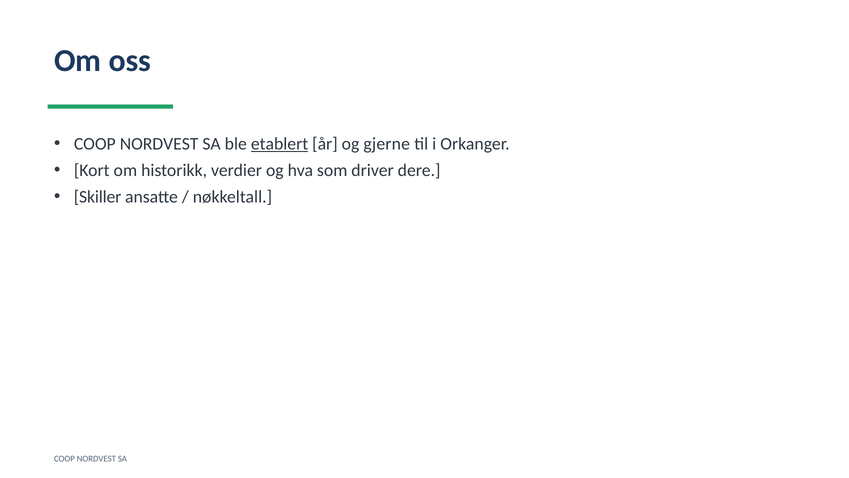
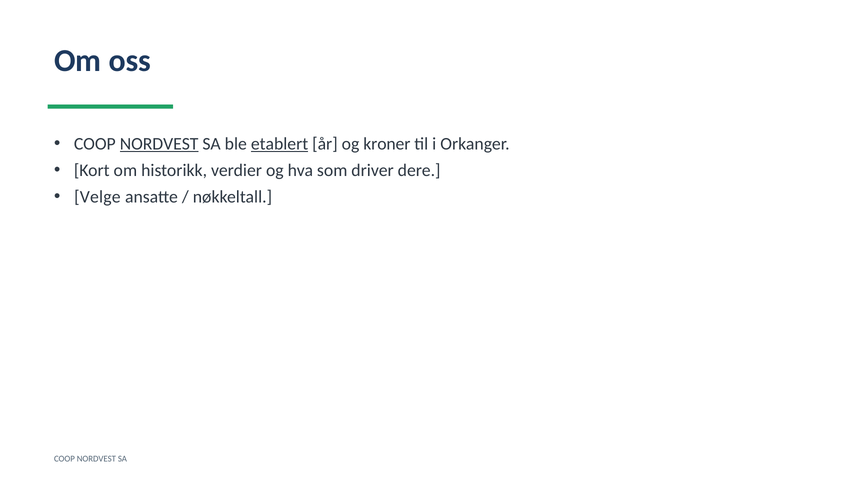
NORDVEST underline: none -> present (159, 144)
gjerne: gjerne -> kroner (387, 144)
Skiller: Skiller -> Velge (97, 197)
